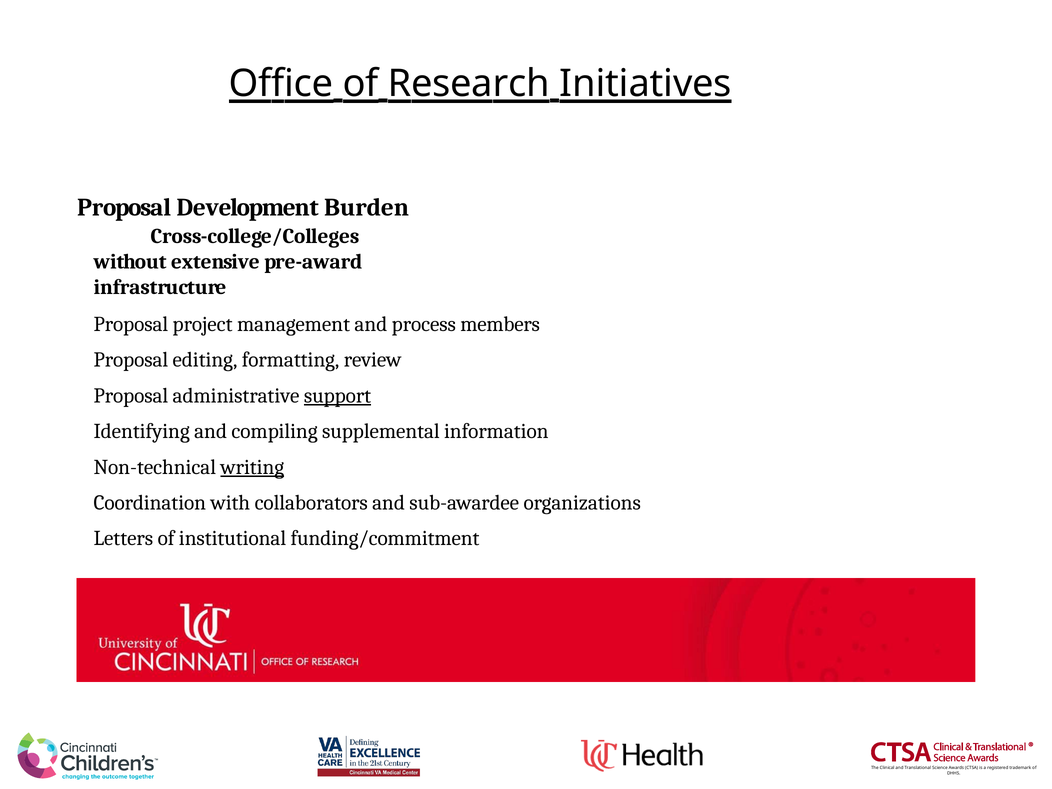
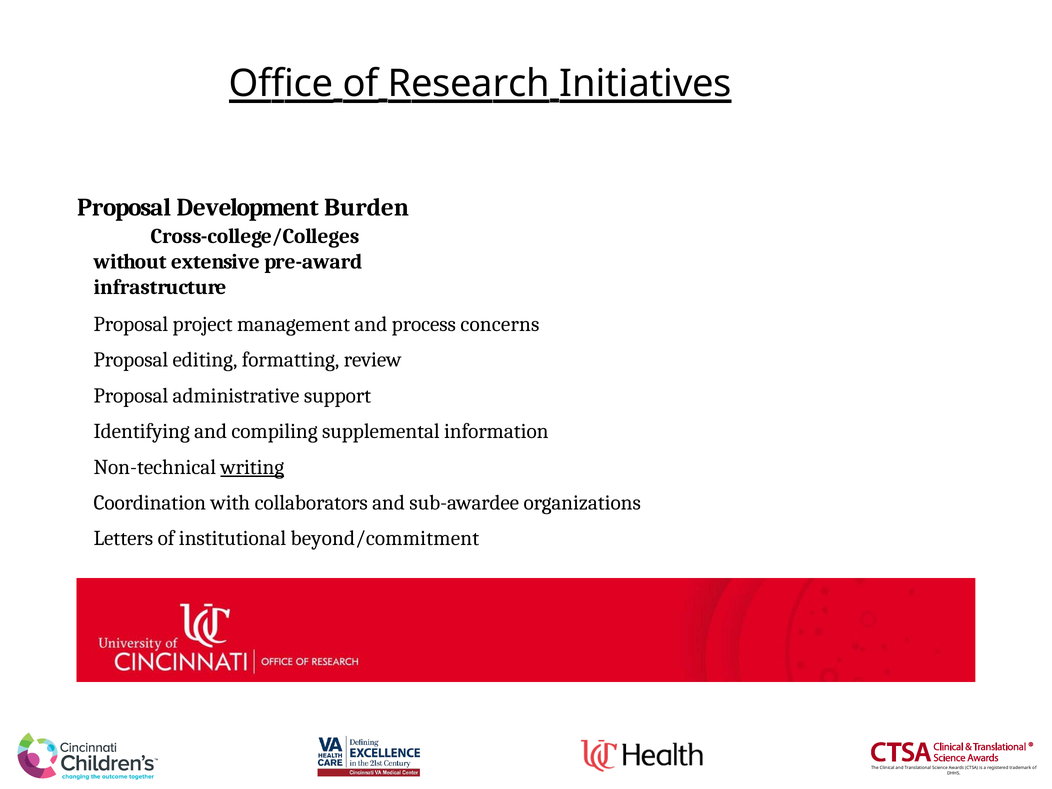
members: members -> concerns (500, 324)
support underline: present -> none (338, 396)
funding/commitment: funding/commitment -> beyond/commitment (385, 538)
